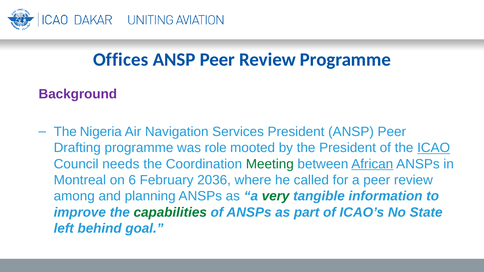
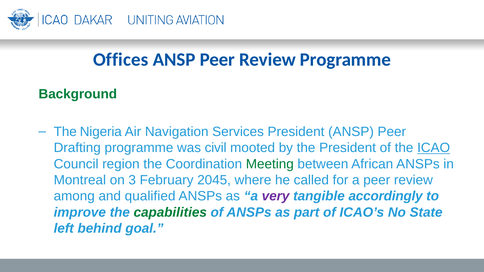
Background colour: purple -> green (78, 94)
role: role -> civil (216, 148)
needs: needs -> region (121, 164)
African underline: present -> none (372, 164)
6: 6 -> 3 (132, 180)
2036: 2036 -> 2045 (214, 180)
planning: planning -> qualified (150, 196)
very colour: green -> purple (276, 196)
information: information -> accordingly (386, 196)
